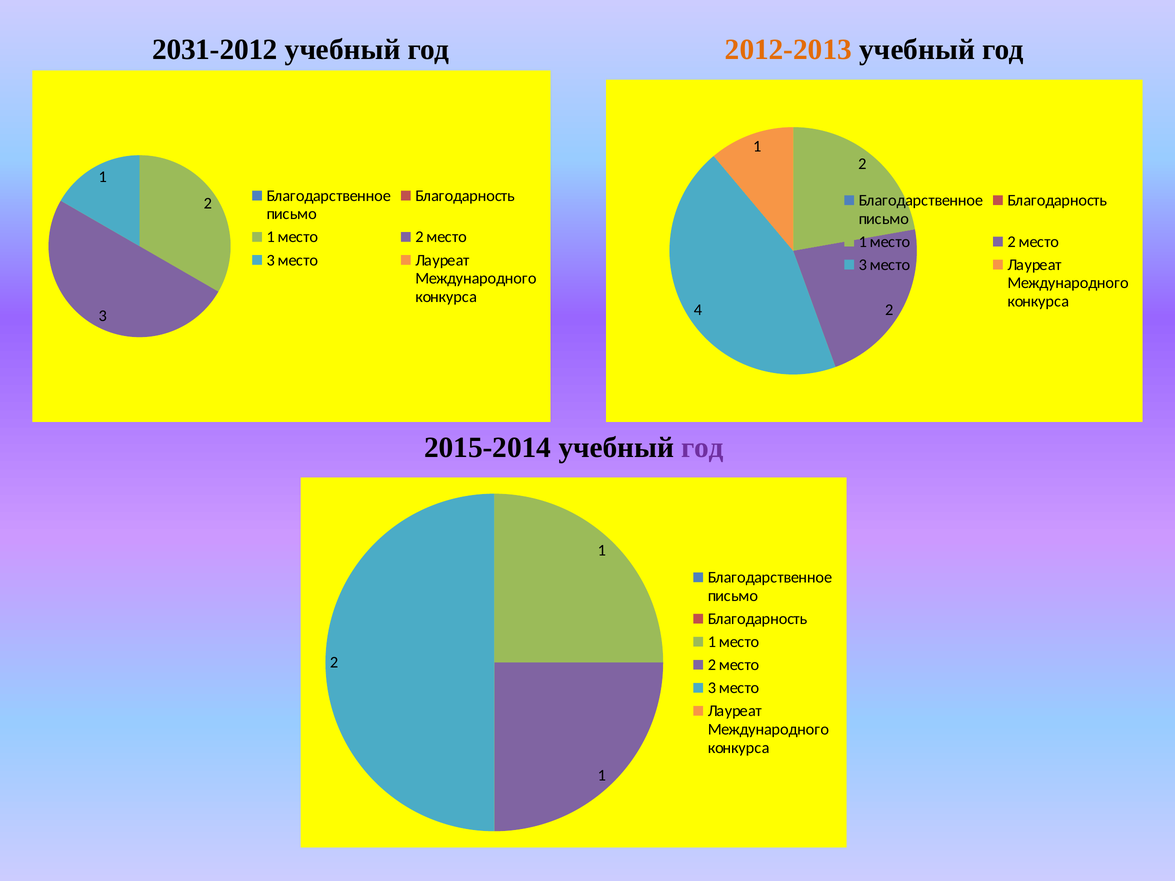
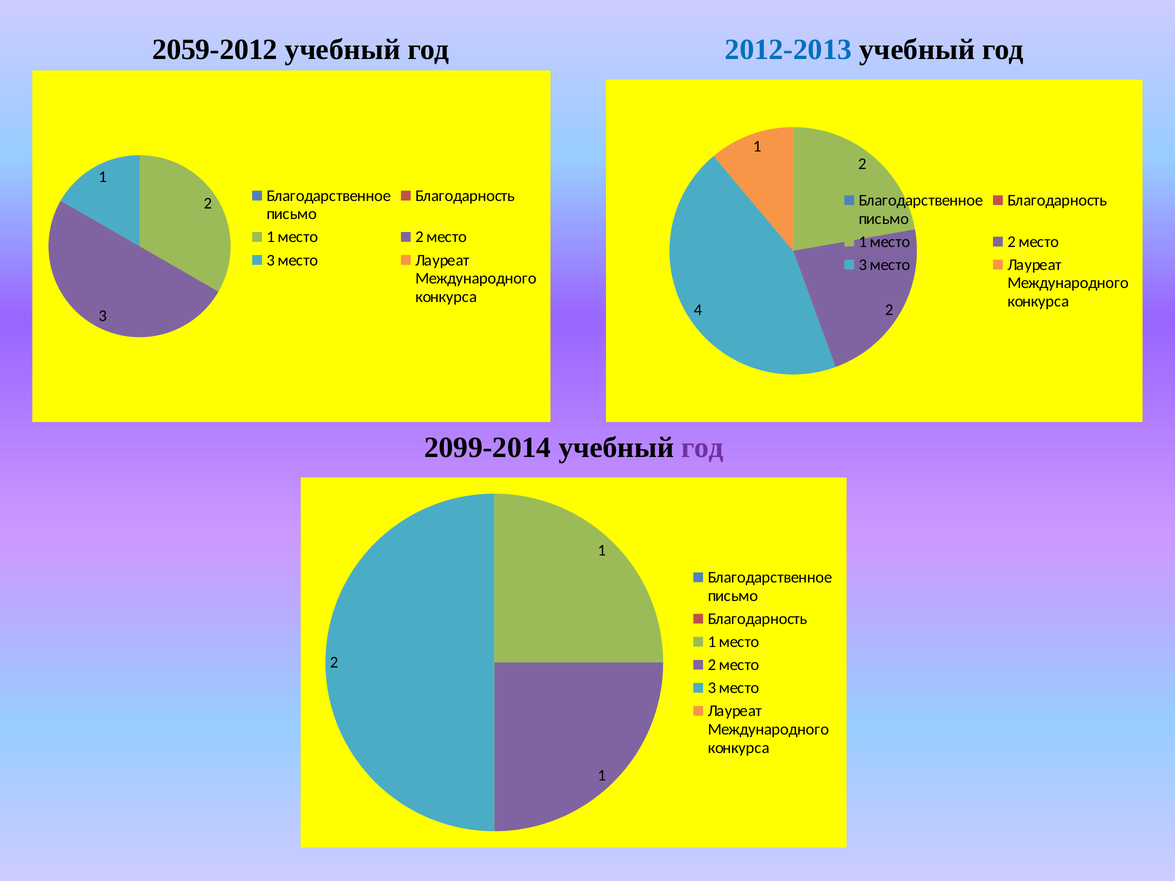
2031-2012: 2031-2012 -> 2059-2012 (215, 50)
2012-2013 colour: orange -> blue (788, 50)
2015-2014: 2015-2014 -> 2099-2014 (488, 448)
